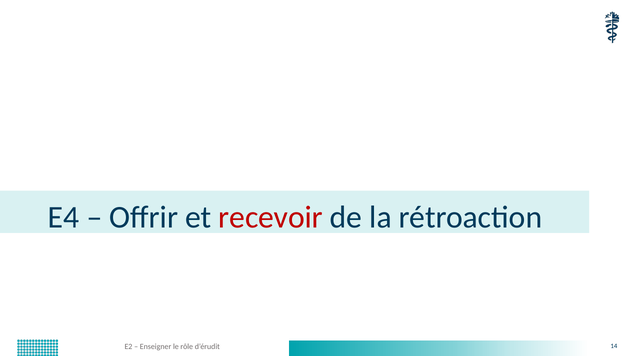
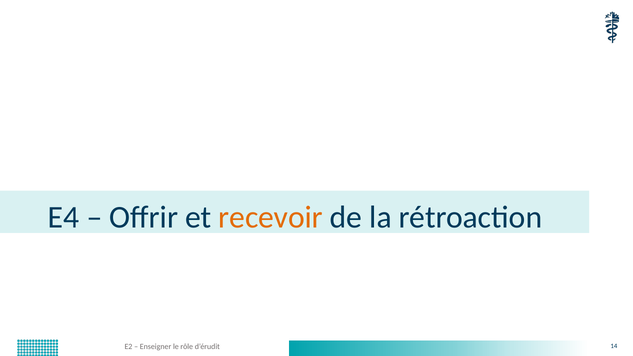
recevoir colour: red -> orange (271, 217)
